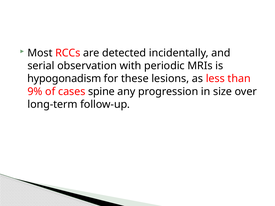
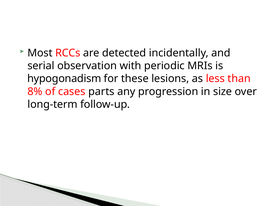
9%: 9% -> 8% (35, 92)
spine: spine -> parts (101, 92)
